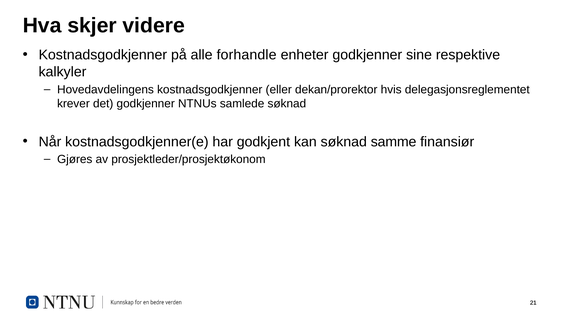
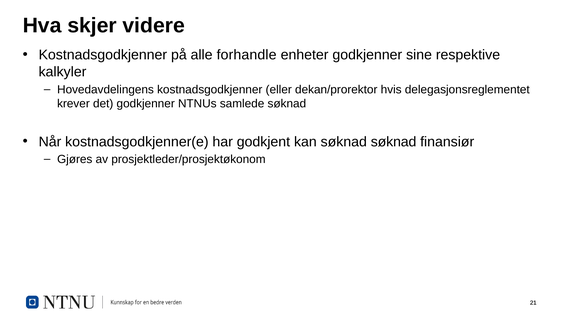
søknad samme: samme -> søknad (394, 142)
